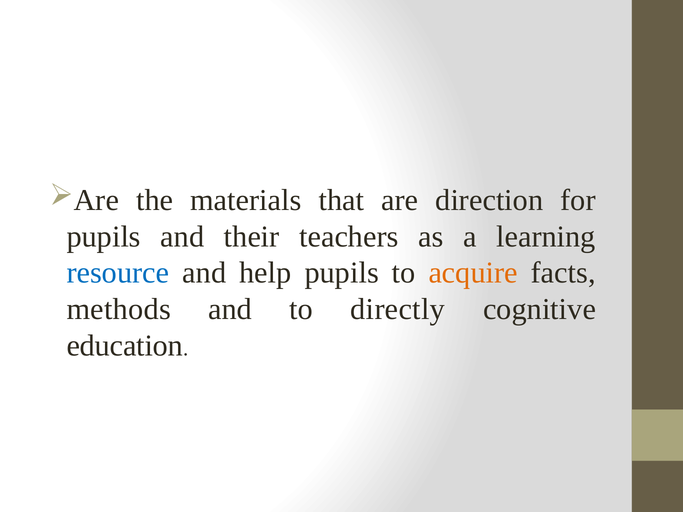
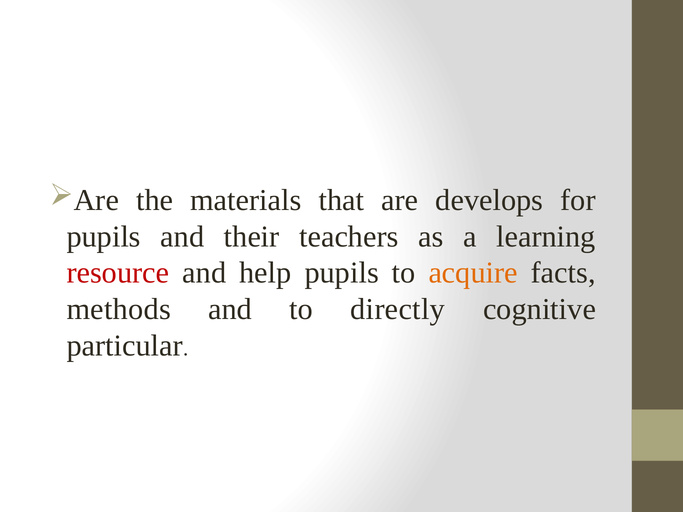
direction: direction -> develops (489, 200)
resource colour: blue -> red (118, 273)
education: education -> particular (125, 346)
